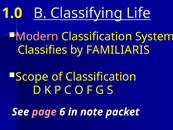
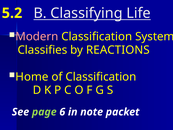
1.0: 1.0 -> 5.2 (12, 13)
FAMILIARIS: FAMILIARIS -> REACTIONS (118, 50)
Scope: Scope -> Home (32, 77)
page colour: pink -> light green (44, 112)
